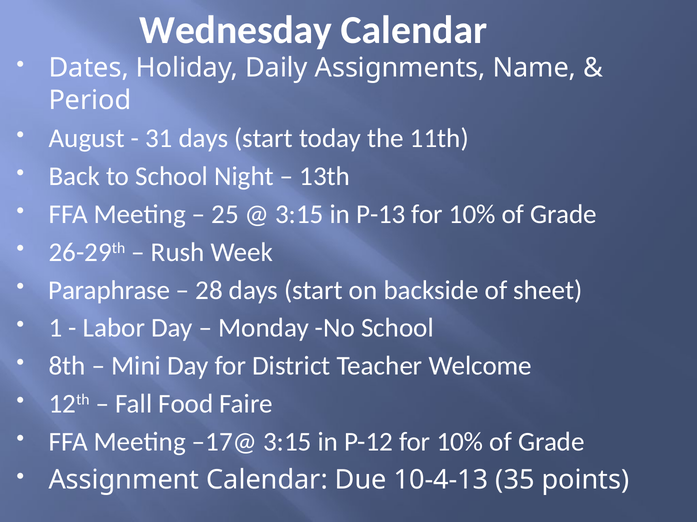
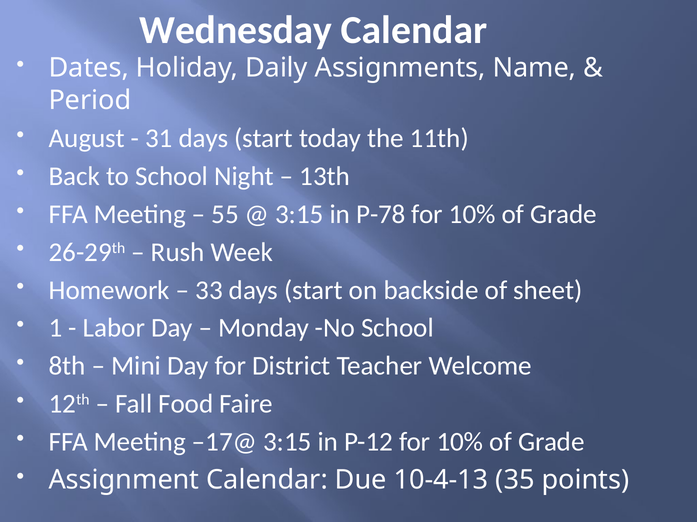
25: 25 -> 55 (225, 215)
P-13: P-13 -> P-78 (381, 215)
Paraphrase: Paraphrase -> Homework (109, 291)
28: 28 -> 33 (209, 291)
